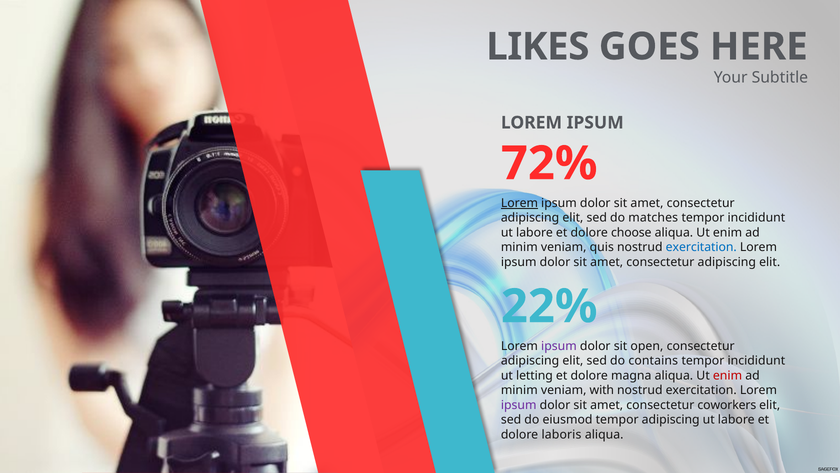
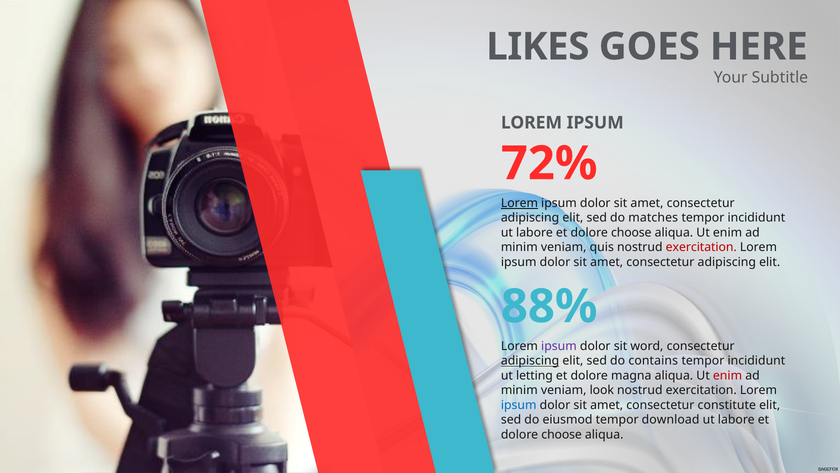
exercitation colour: blue -> red (701, 247)
22%: 22% -> 88% (549, 306)
open: open -> word (647, 346)
adipiscing underline: none -> present (530, 361)
with: with -> look (602, 390)
ipsum colour: purple -> blue (519, 405)
coworkers: coworkers -> constitute (727, 405)
tempor adipiscing: adipiscing -> download (671, 419)
laboris: laboris -> choose (562, 434)
